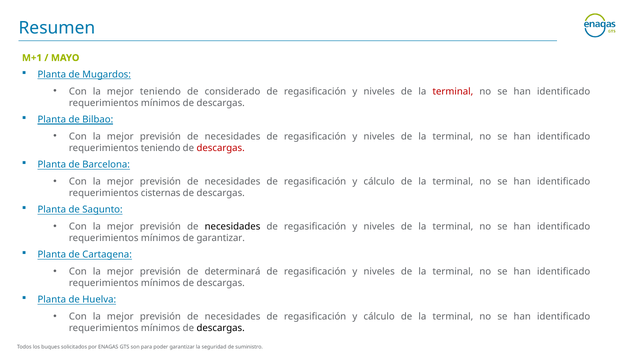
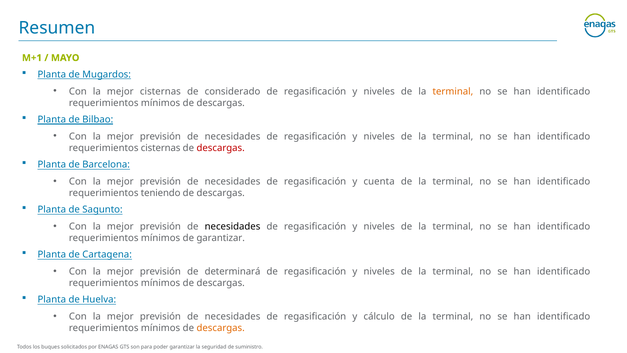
mejor teniendo: teniendo -> cisternas (160, 91)
terminal colour: red -> orange (453, 91)
requerimientos teniendo: teniendo -> cisternas (161, 148)
cálculo: cálculo -> cuenta (379, 181)
cisternas: cisternas -> teniendo (161, 193)
descargas colour: black -> orange (221, 328)
